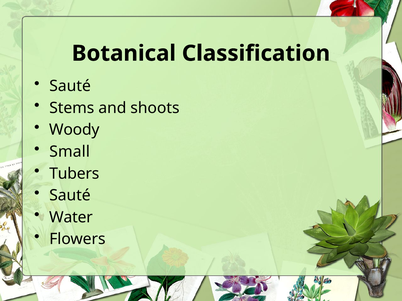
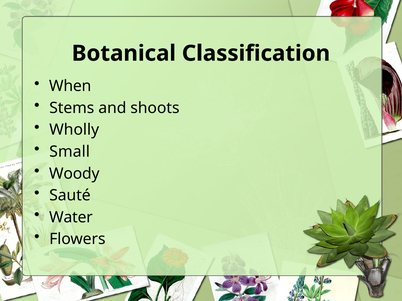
Sauté: Sauté -> When (70, 86)
Woody: Woody -> Wholly (74, 130)
Tubers: Tubers -> Woody (74, 174)
